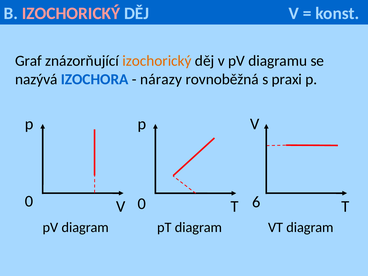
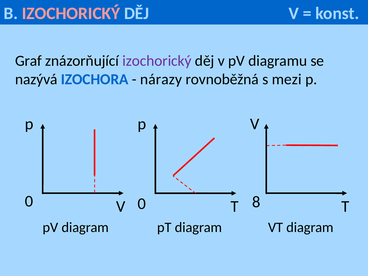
izochorický colour: orange -> purple (157, 61)
praxi: praxi -> mezi (287, 79)
6: 6 -> 8 (256, 202)
